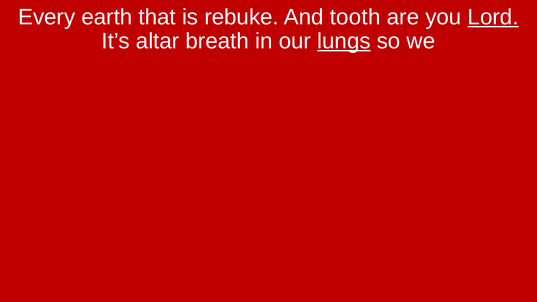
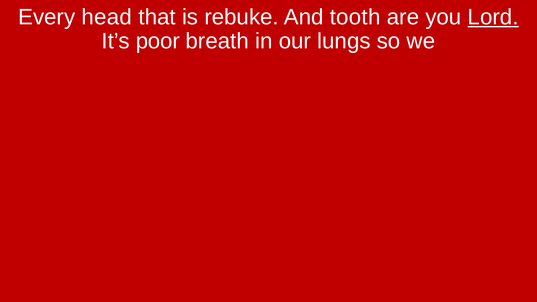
earth: earth -> head (107, 17)
altar: altar -> poor (158, 41)
lungs underline: present -> none (344, 41)
